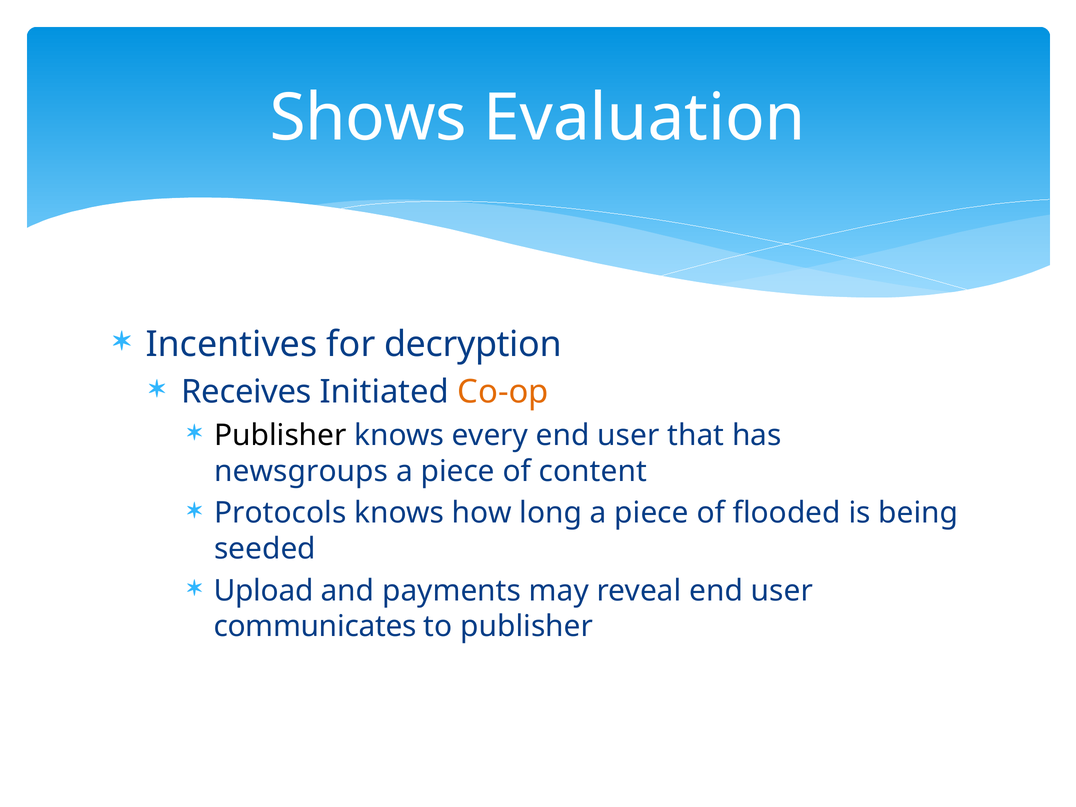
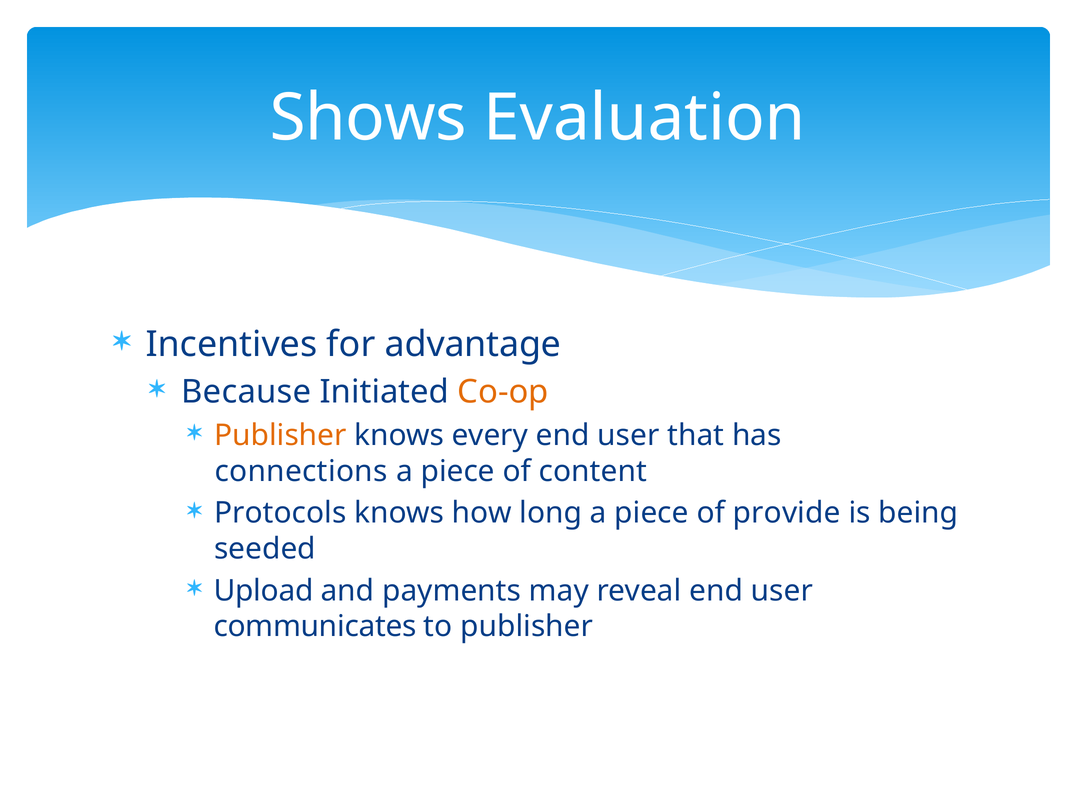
decryption: decryption -> advantage (473, 344)
Receives: Receives -> Because (246, 392)
Publisher colour: black -> orange (280, 435)
newsgroups: newsgroups -> connections (301, 471)
flooded: flooded -> provide (787, 513)
